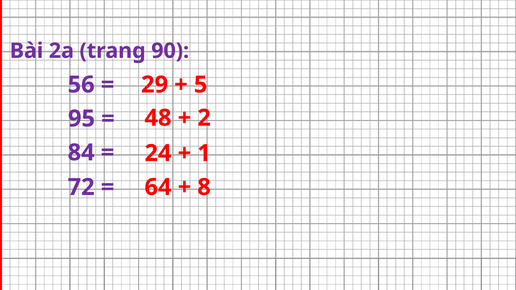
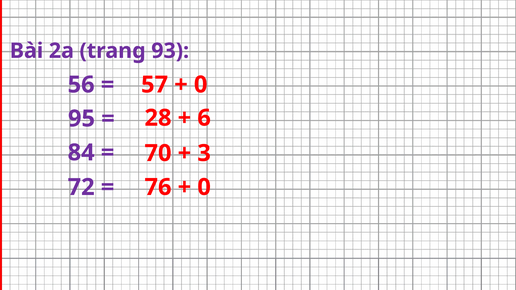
90: 90 -> 93 (170, 51)
29: 29 -> 57 (155, 85)
5: 5 -> 0 (201, 85)
48: 48 -> 28 (158, 118)
2: 2 -> 6 (204, 118)
24: 24 -> 70 (158, 153)
1: 1 -> 3 (204, 153)
64: 64 -> 76 (158, 187)
8: 8 -> 0 (204, 187)
